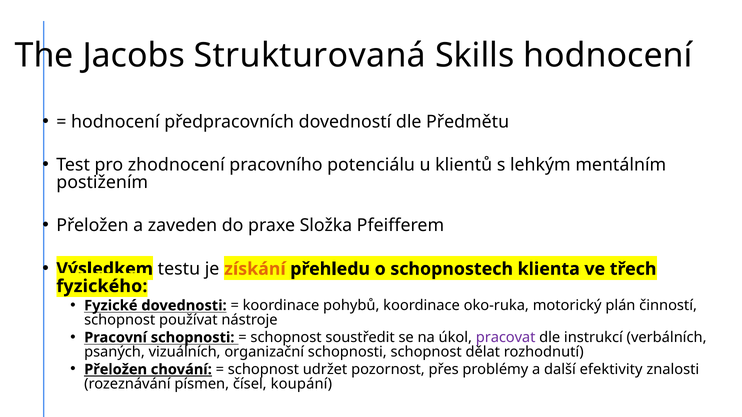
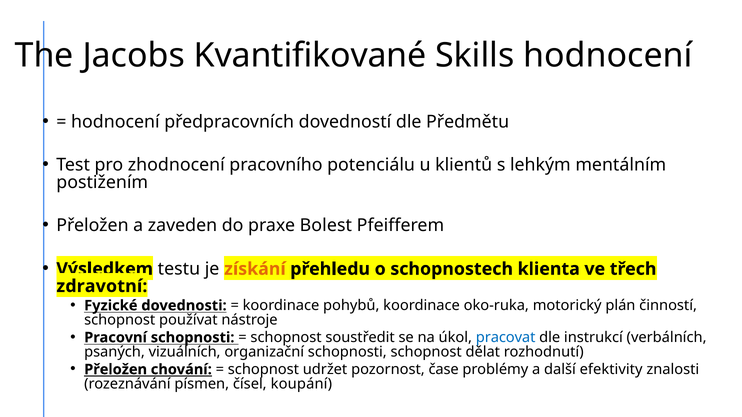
Strukturovaná: Strukturovaná -> Kvantifikované (310, 56)
Složka: Složka -> Bolest (326, 226)
fyzického: fyzického -> zdravotní (102, 286)
pracovat colour: purple -> blue (506, 338)
přes: přes -> čase (444, 370)
